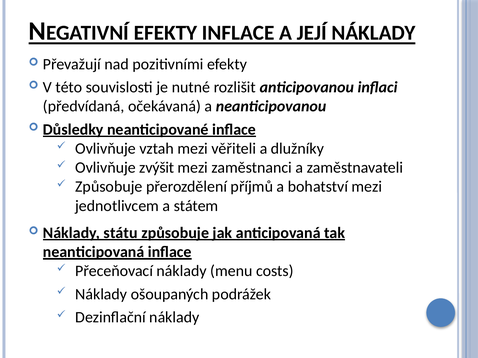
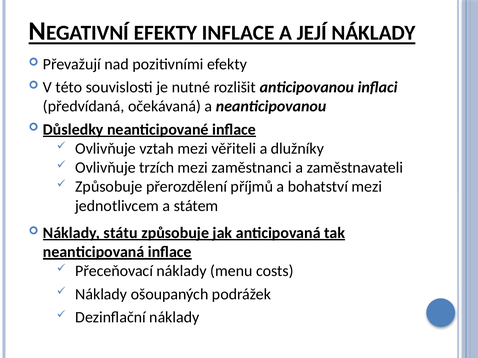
zvýšit: zvýšit -> trzích (157, 168)
